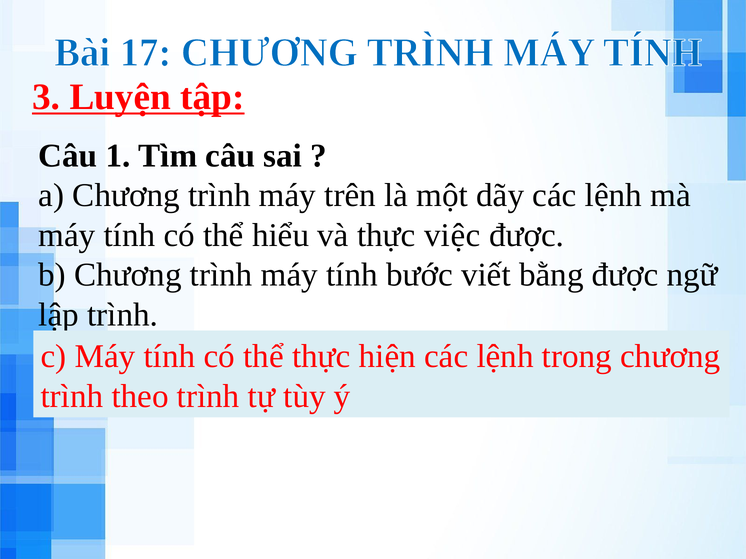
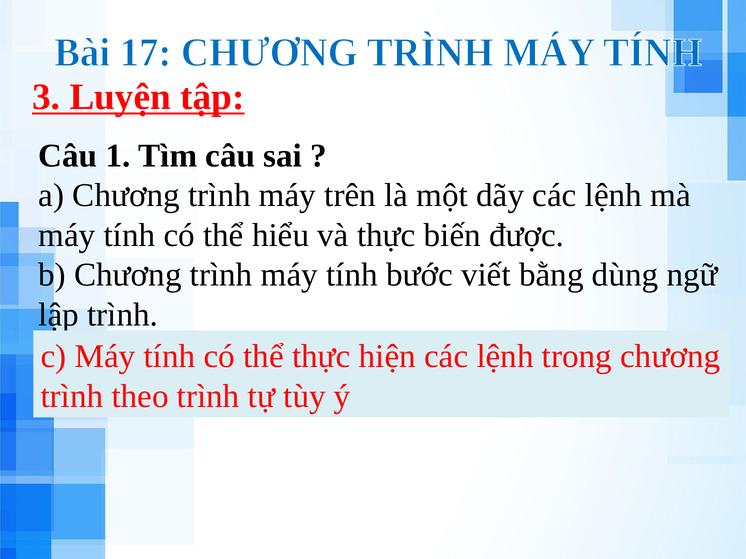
việc: việc -> biến (452, 235)
bằng được: được -> dùng (625, 275)
